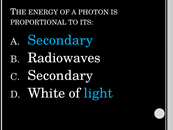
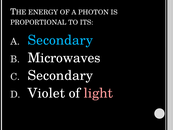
Radiowaves: Radiowaves -> Microwaves (64, 58)
White: White -> Violet (46, 93)
light colour: light blue -> pink (98, 93)
